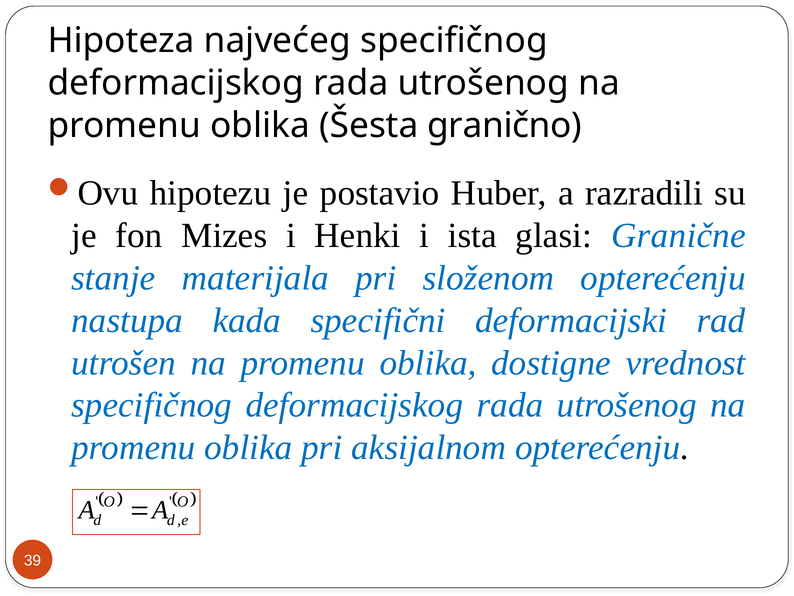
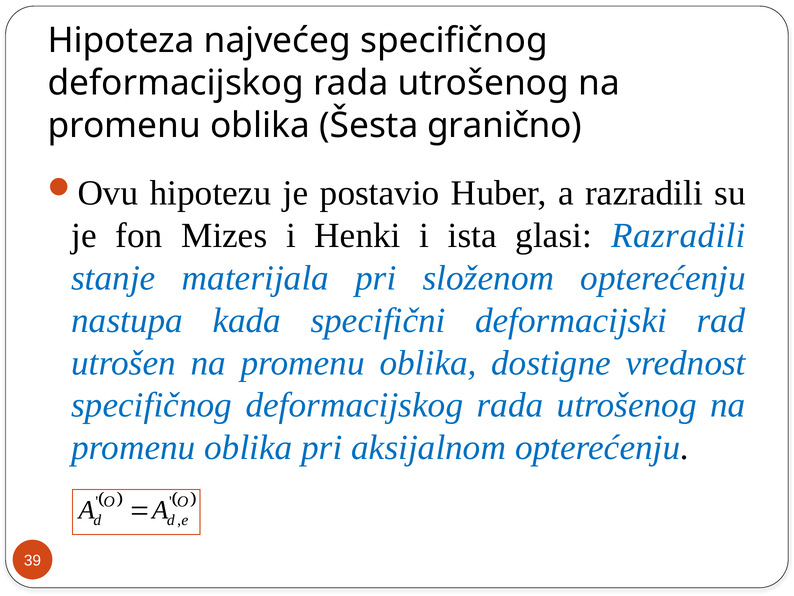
glasi Granične: Granične -> Razradili (679, 235)
